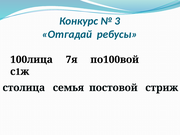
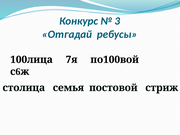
1: 1 -> 6 (18, 72)
